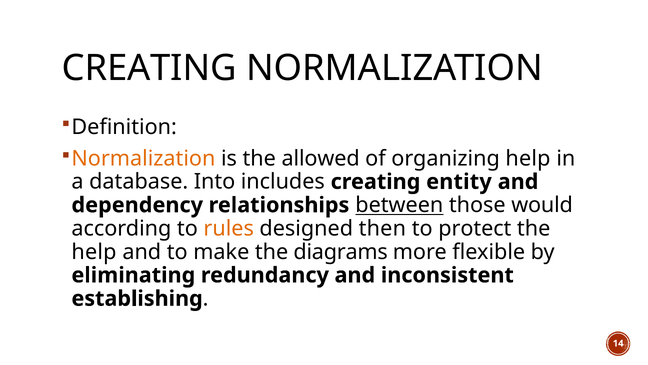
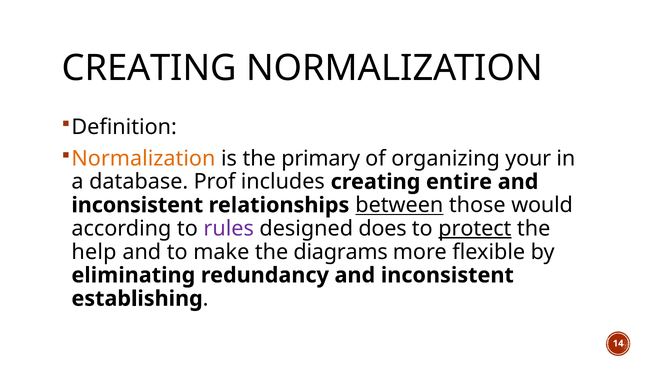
allowed: allowed -> primary (321, 158)
organizing help: help -> your (528, 158)
Into: Into -> Prof (215, 182)
entity: entity -> entire (459, 182)
dependency: dependency -> inconsistent (137, 205)
rules colour: orange -> purple (229, 228)
then: then -> does (383, 228)
protect underline: none -> present (475, 228)
